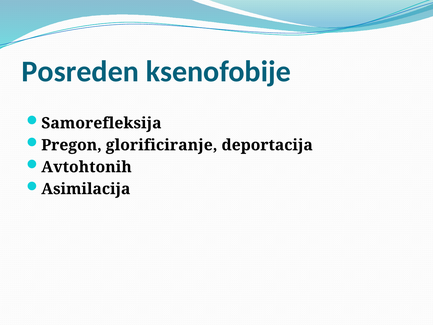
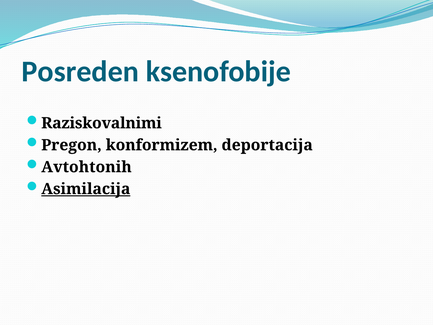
Samorefleksija: Samorefleksija -> Raziskovalnimi (102, 123)
glorificiranje: glorificiranje -> konformizem (162, 145)
Asimilacija underline: none -> present (86, 189)
